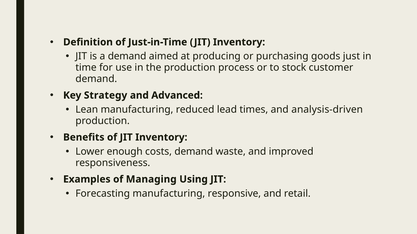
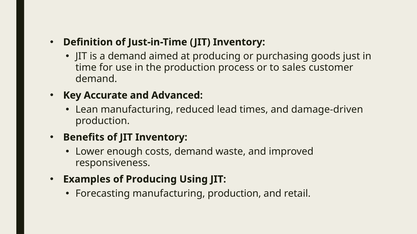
stock: stock -> sales (294, 68)
Strategy: Strategy -> Accurate (106, 96)
analysis-driven: analysis-driven -> damage-driven (327, 110)
of Managing: Managing -> Producing (151, 180)
manufacturing responsive: responsive -> production (234, 194)
